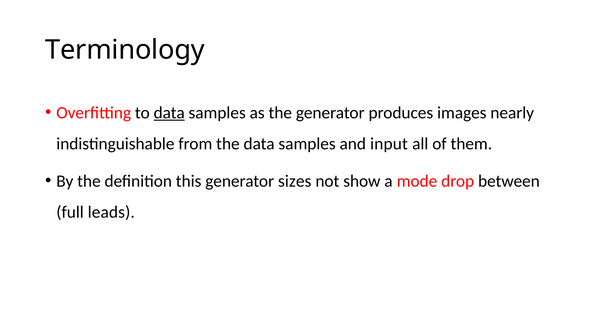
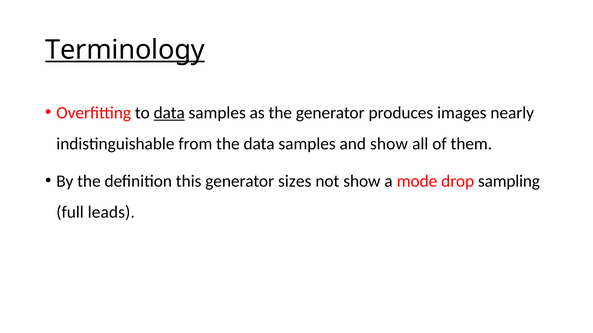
Terminology underline: none -> present (125, 50)
and input: input -> show (389, 144)
between: between -> sampling (509, 181)
